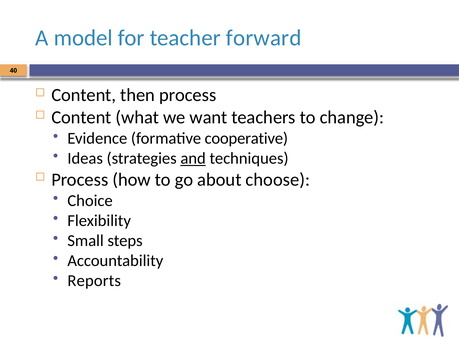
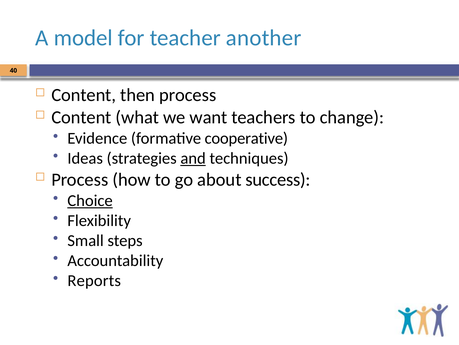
forward: forward -> another (264, 38)
choose: choose -> success (278, 179)
Choice underline: none -> present (90, 200)
